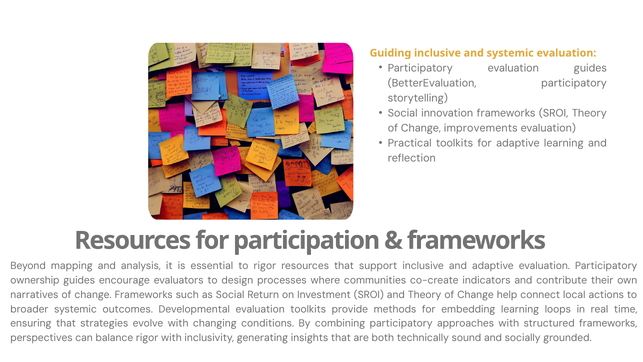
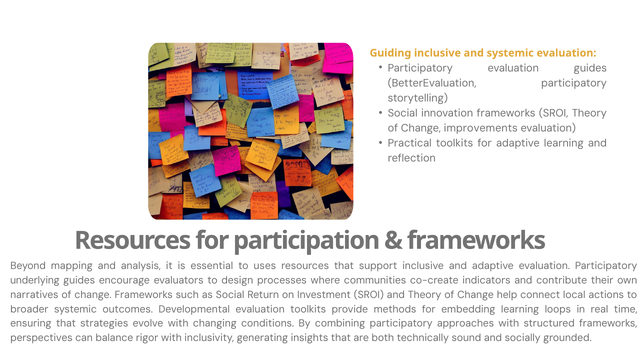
to rigor: rigor -> uses (265, 266)
ownership: ownership -> underlying (35, 280)
